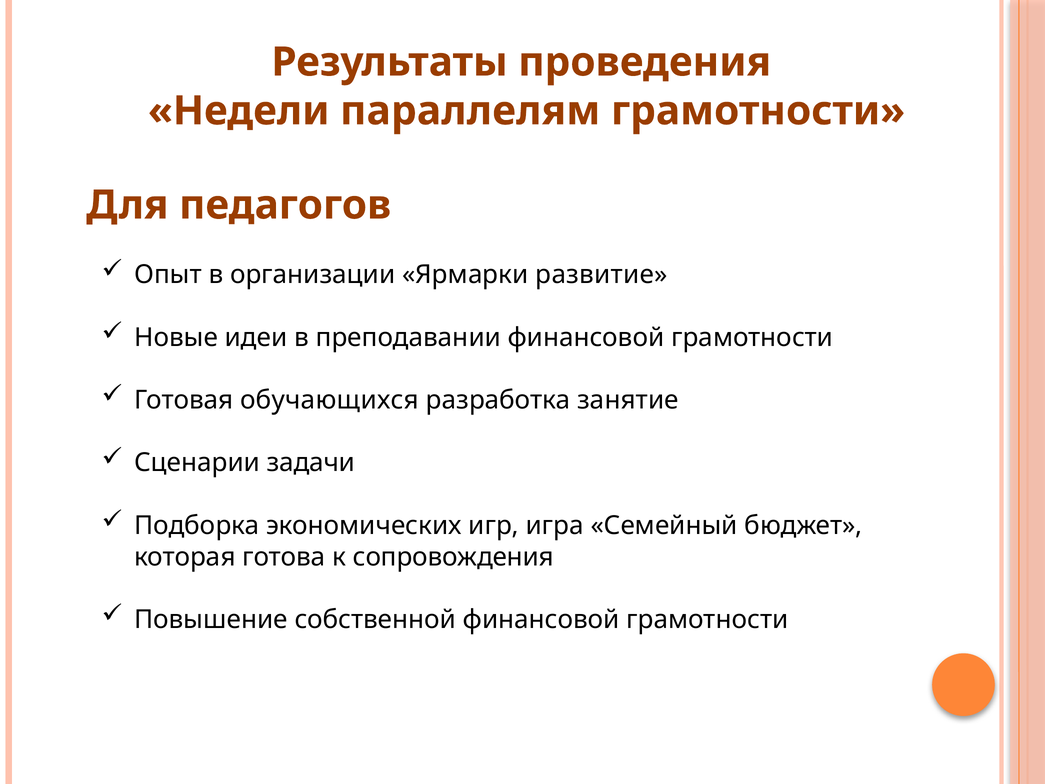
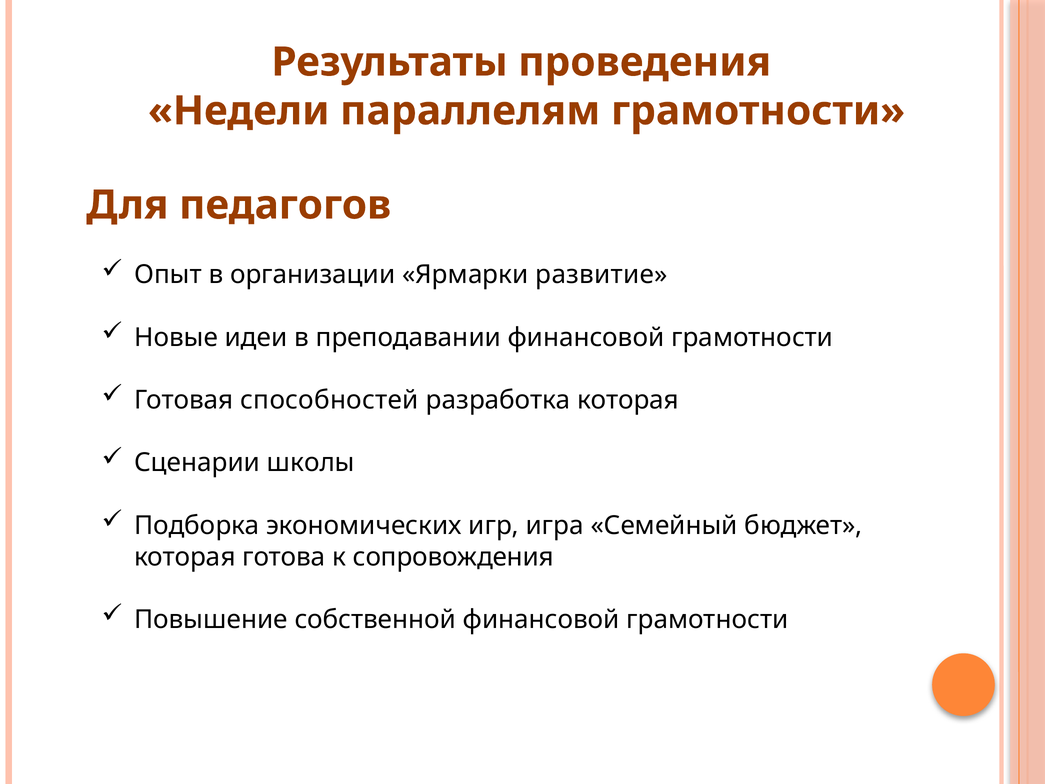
обучающихся: обучающихся -> способностей (329, 400)
разработка занятие: занятие -> которая (628, 400)
задачи: задачи -> школы (311, 463)
